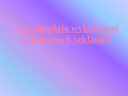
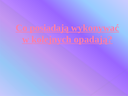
szklanki: szklanki -> opadają (93, 39)
